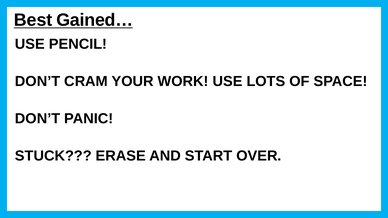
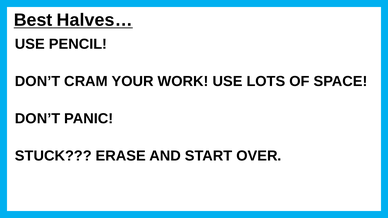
Gained…: Gained… -> Halves… (95, 20)
